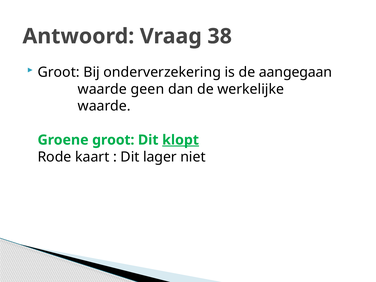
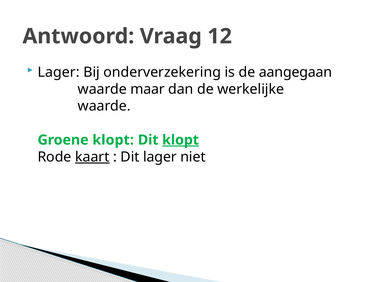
38: 38 -> 12 (220, 36)
Groot: Groot -> Lager (59, 72)
geen: geen -> maar (148, 89)
Groene groot: groot -> klopt (113, 140)
kaart underline: none -> present (92, 157)
